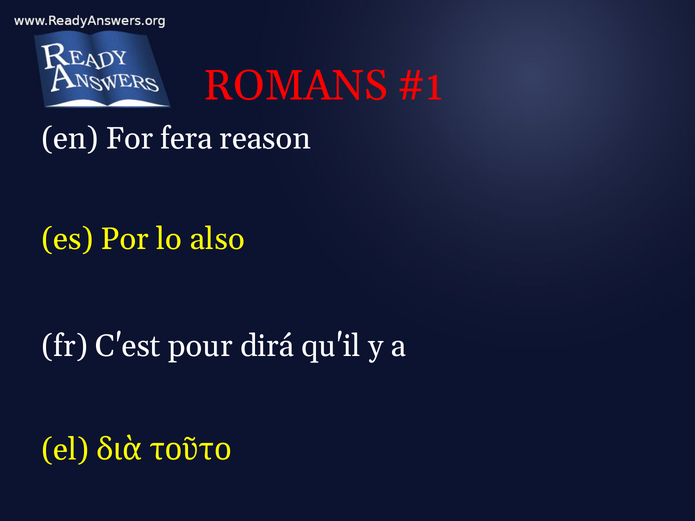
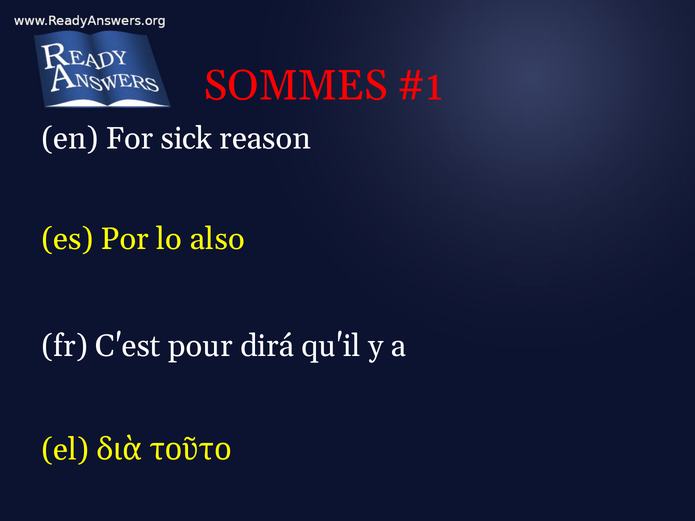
ROMANS: ROMANS -> SOMMES (296, 86)
fera: fera -> sick (187, 138)
